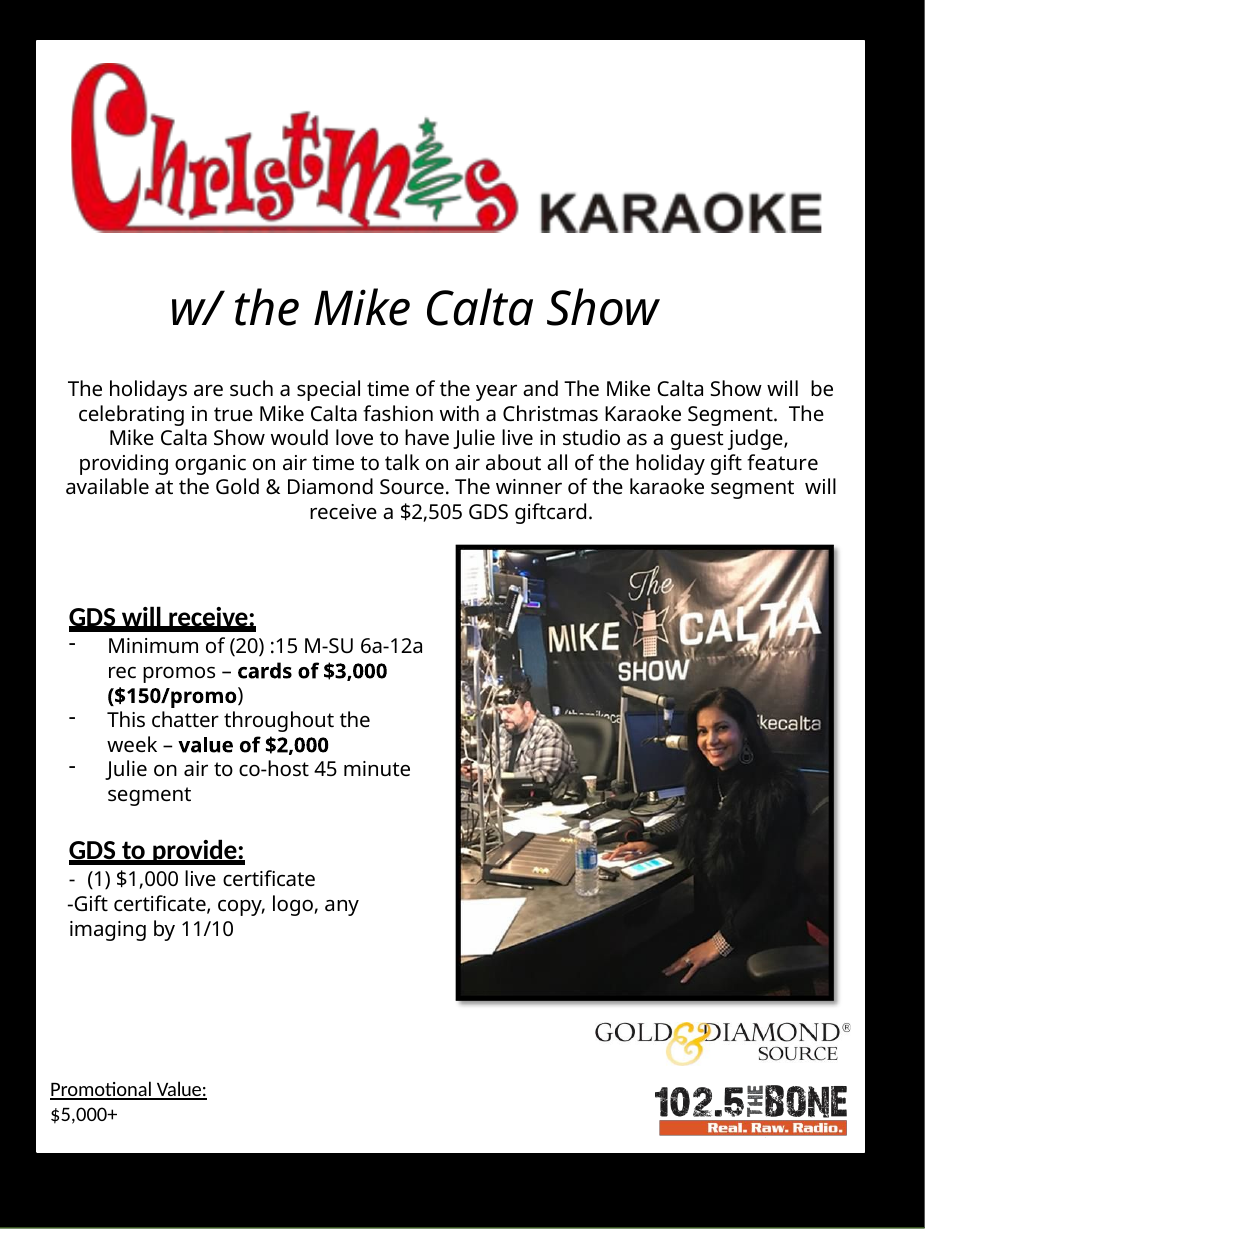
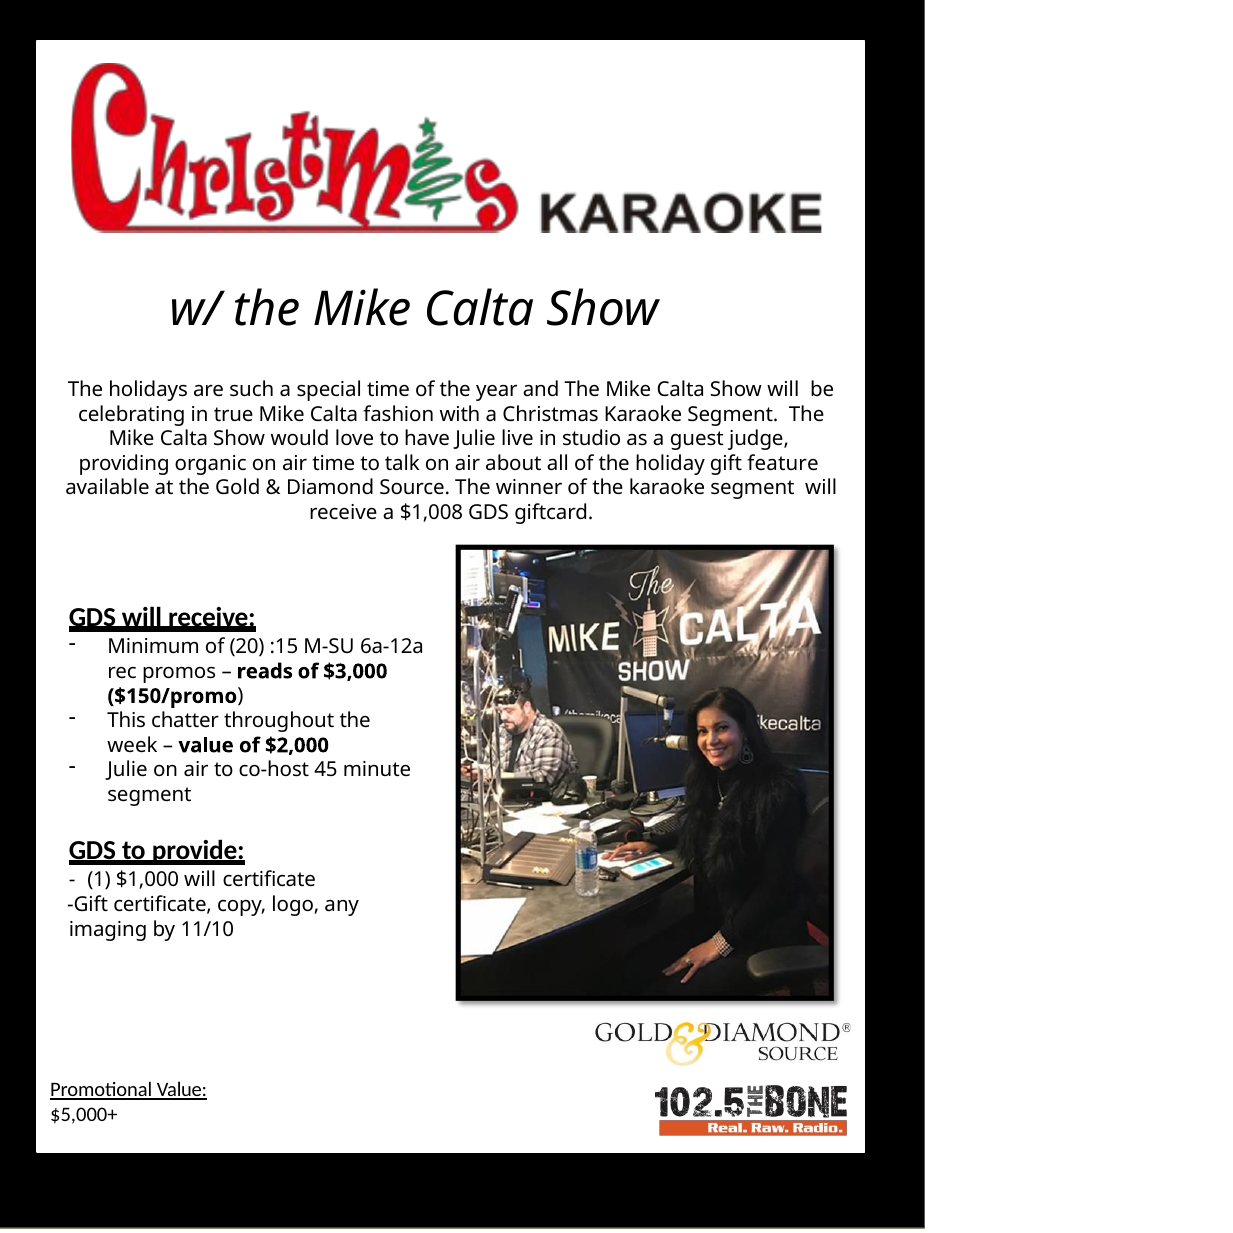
$2,505: $2,505 -> $1,008 (431, 513)
cards: cards -> reads (265, 672)
$1,000 live: live -> will (200, 880)
